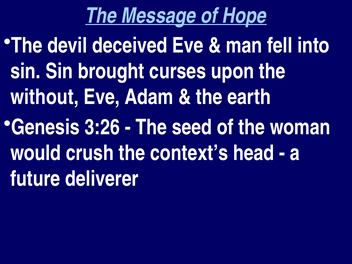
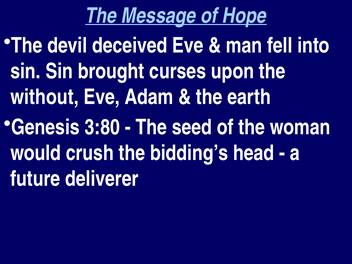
3:26: 3:26 -> 3:80 (102, 127)
context’s: context’s -> bidding’s (189, 153)
